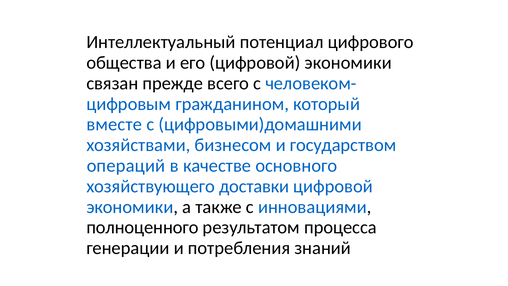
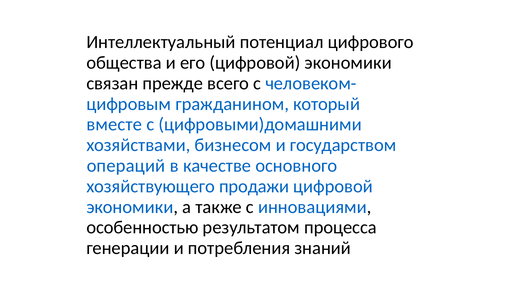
доставки: доставки -> продажи (254, 186)
полноценного: полноценного -> особенностью (142, 227)
